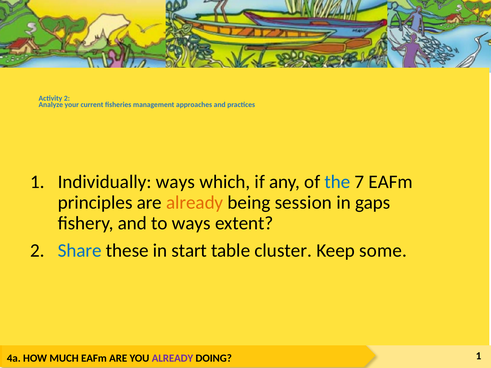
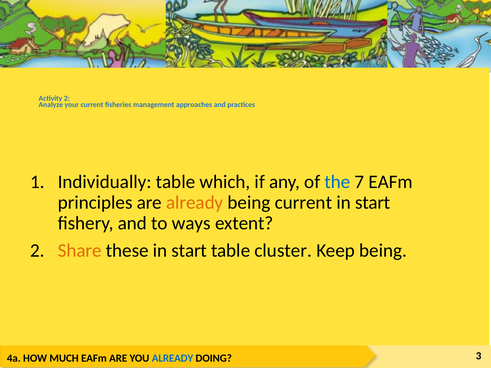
Individually ways: ways -> table (176, 182)
being session: session -> current (303, 203)
gaps: gaps -> start (373, 203)
Share colour: blue -> orange (80, 251)
Keep some: some -> being (383, 251)
ALREADY colour: purple -> blue (172, 359)
1: 1 -> 3 (479, 356)
